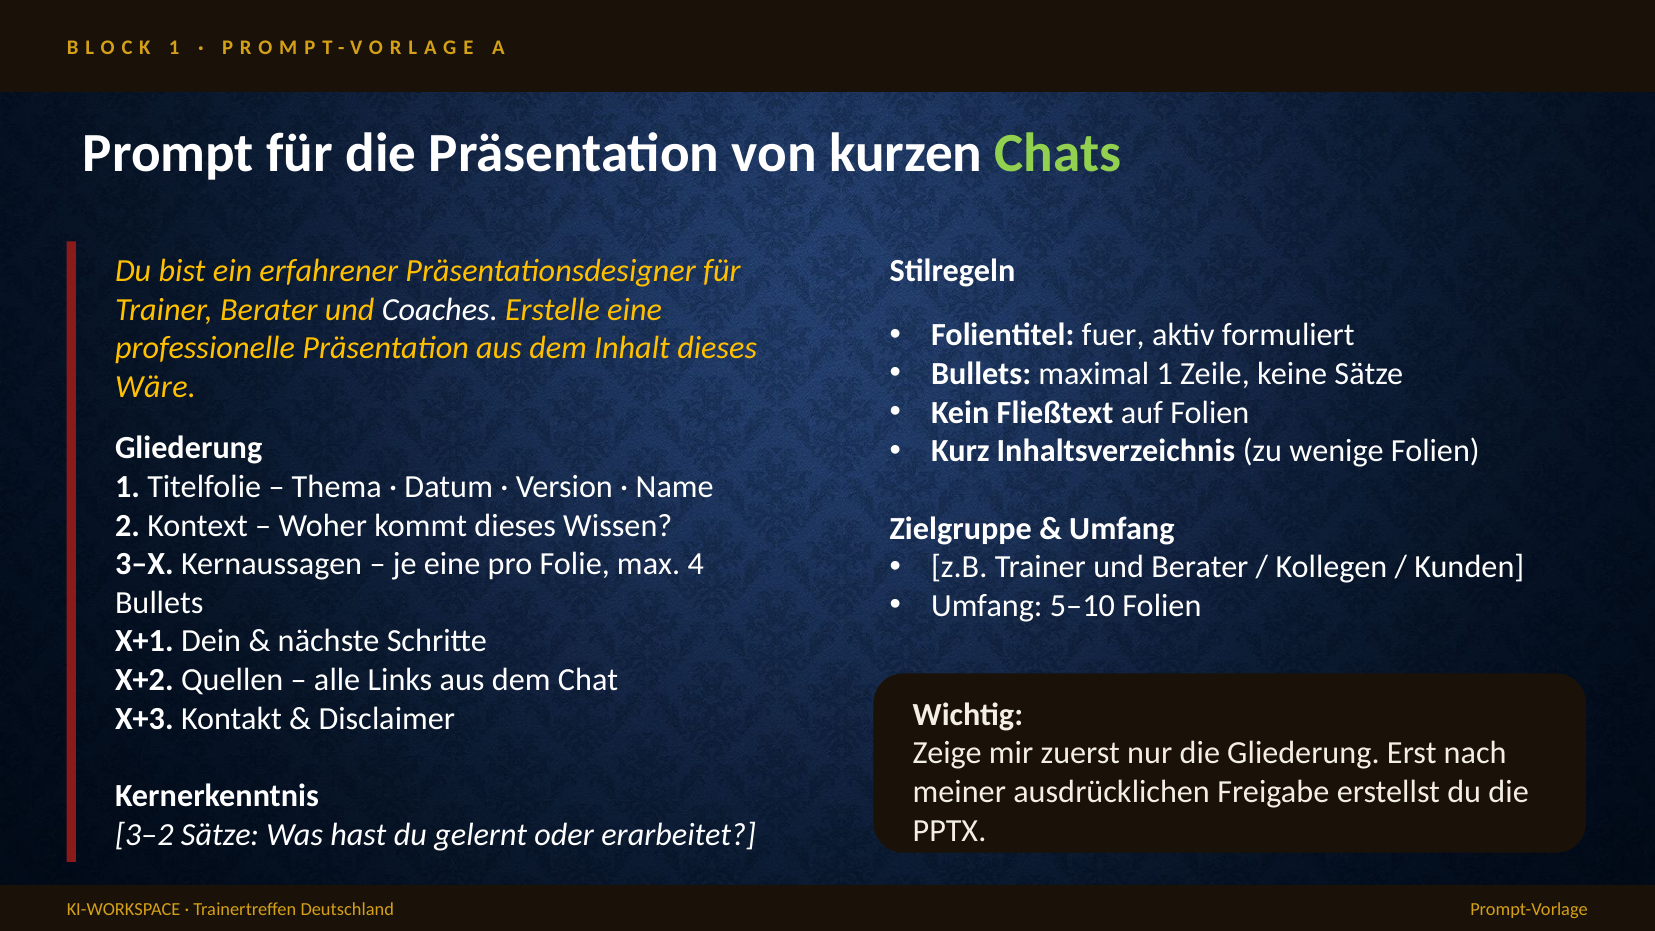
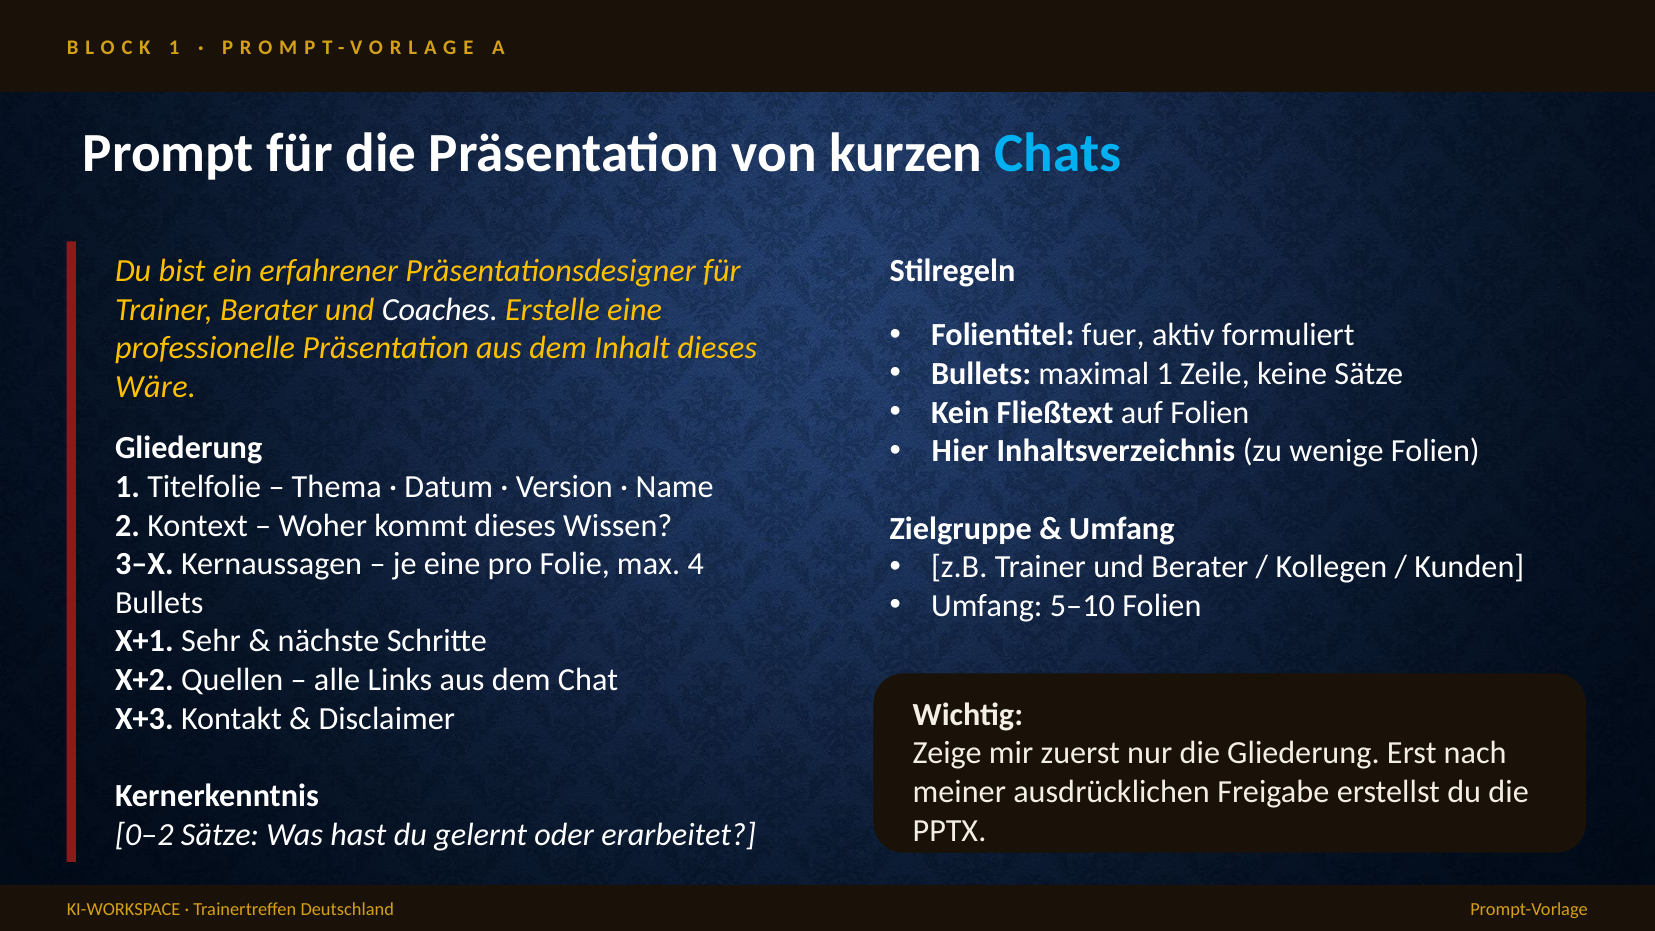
Chats colour: light green -> light blue (1058, 153)
Kurz: Kurz -> Hier (960, 451)
Dein: Dein -> Sehr (211, 641)
3–2: 3–2 -> 0–2 (144, 834)
